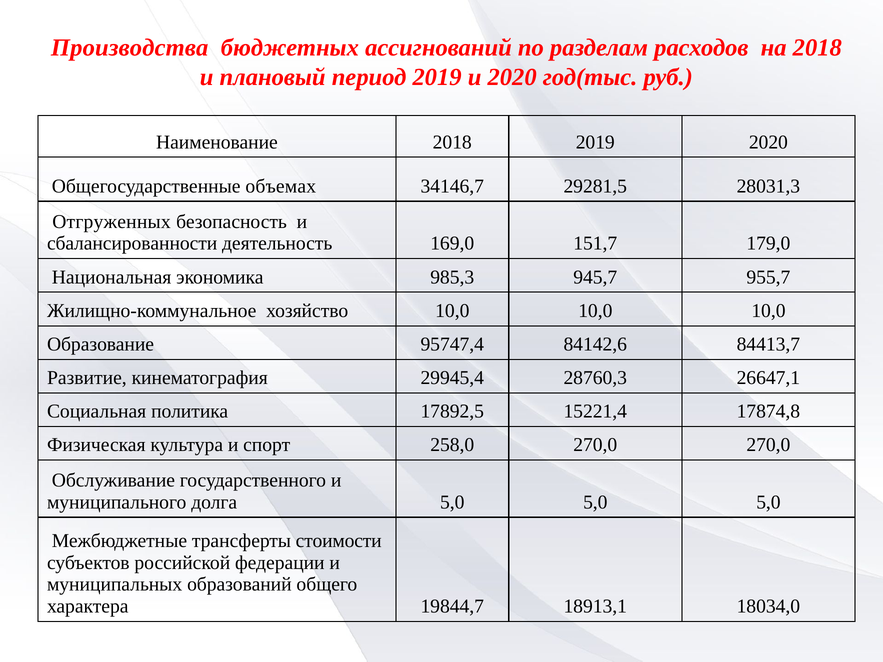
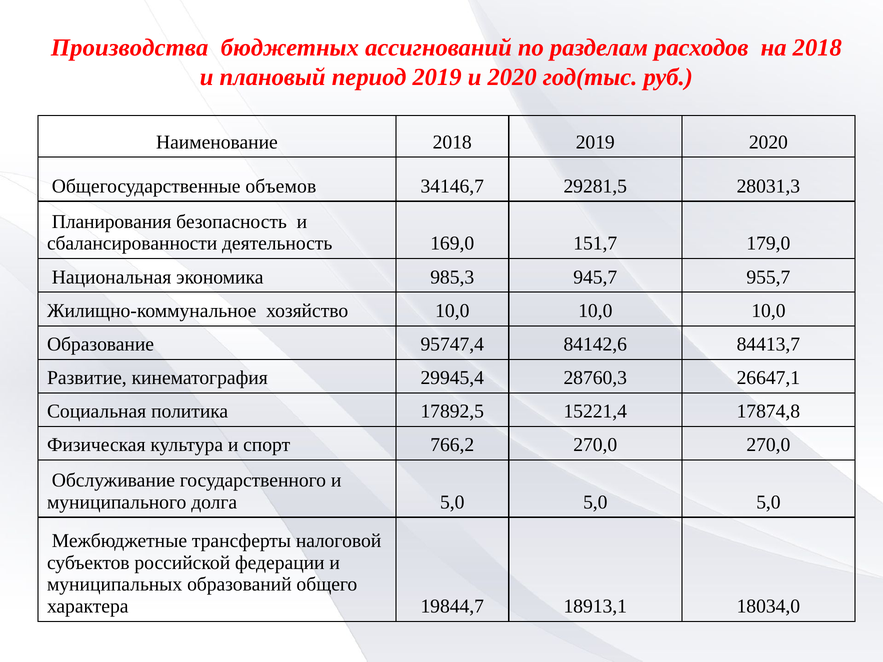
объемах: объемах -> объемов (281, 186)
Отгруженных: Отгруженных -> Планирования (112, 222)
258,0: 258,0 -> 766,2 (452, 445)
стоимости: стоимости -> налоговой (339, 541)
